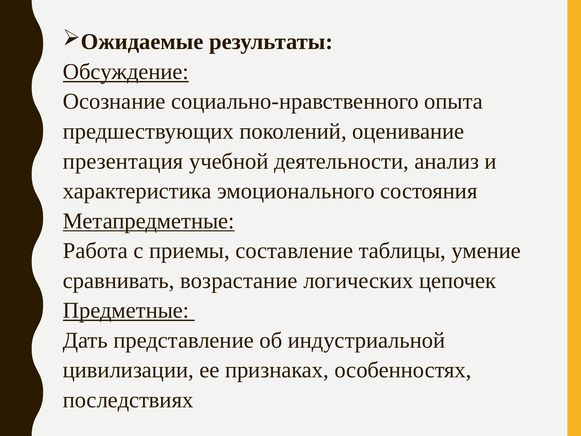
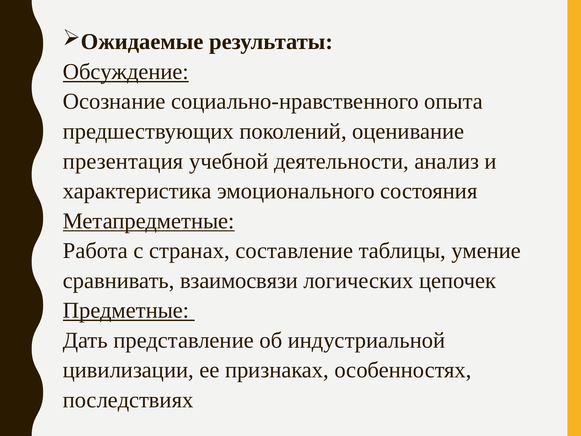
приемы: приемы -> странах (189, 251)
возрастание: возрастание -> взаимосвязи (239, 280)
